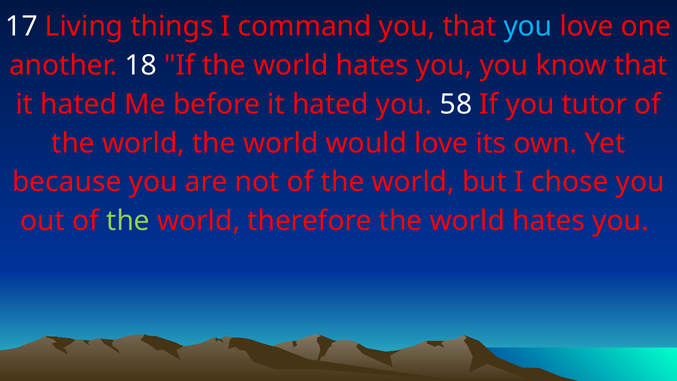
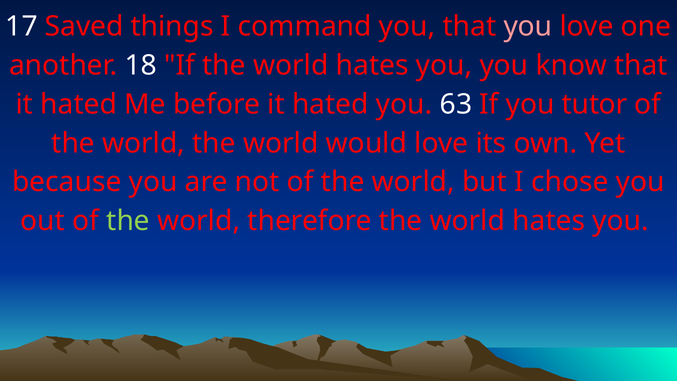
Living: Living -> Saved (84, 26)
you colour: light blue -> pink (528, 26)
58: 58 -> 63 (456, 104)
